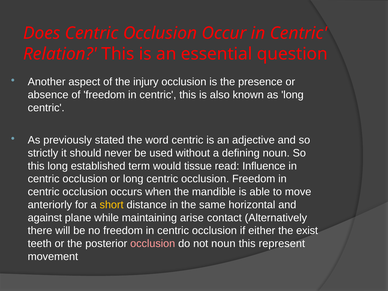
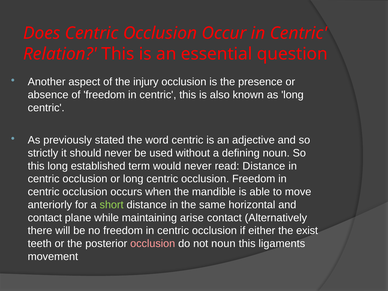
would tissue: tissue -> never (198, 166)
read Influence: Influence -> Distance (264, 166)
short colour: yellow -> light green (112, 205)
against: against -> contact (45, 218)
represent: represent -> ligaments (282, 244)
